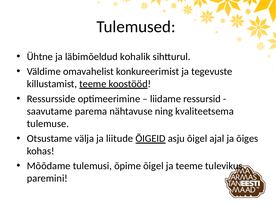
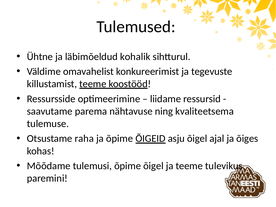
välja: välja -> raha (84, 139)
ja liitude: liitude -> õpime (120, 139)
